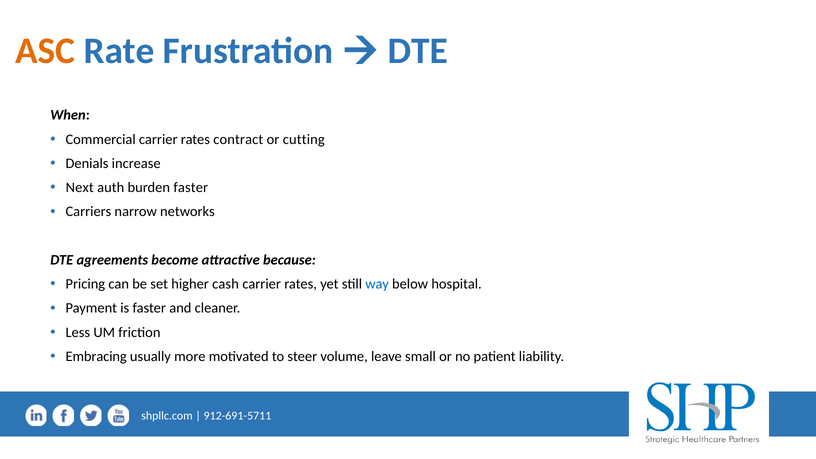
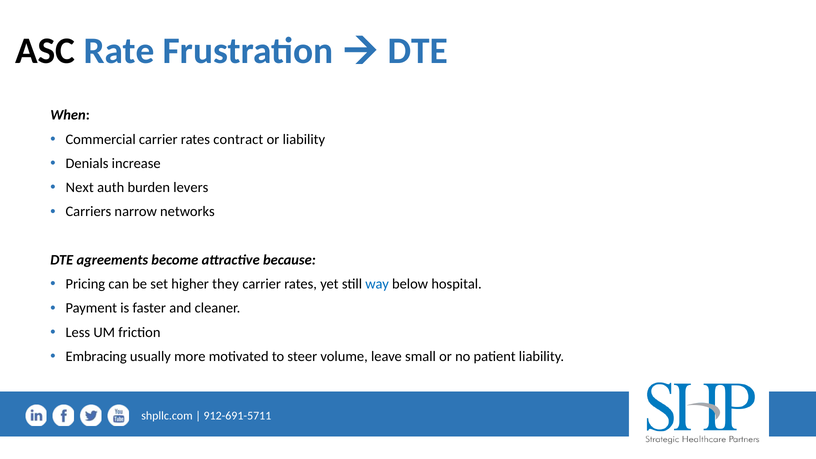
ASC colour: orange -> black (45, 51)
or cutting: cutting -> liability (304, 139)
burden faster: faster -> levers (191, 188)
cash: cash -> they (226, 284)
